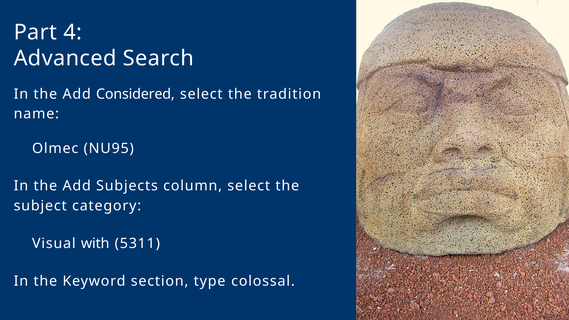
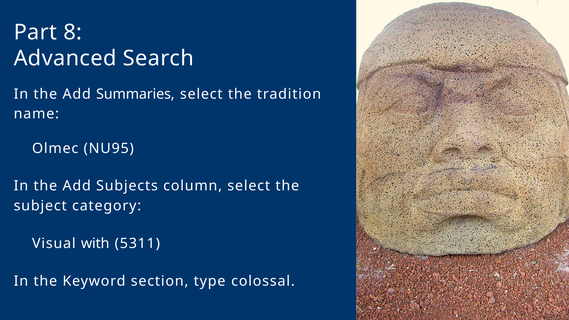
4: 4 -> 8 (73, 32)
Considered: Considered -> Summaries (135, 94)
